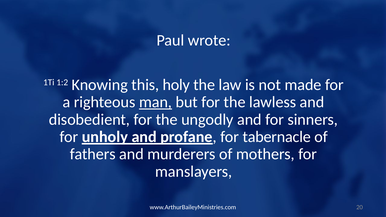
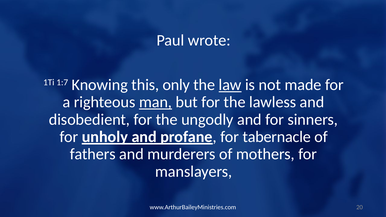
1:2: 1:2 -> 1:7 (62, 82)
holy: holy -> only (176, 85)
law underline: none -> present (230, 85)
